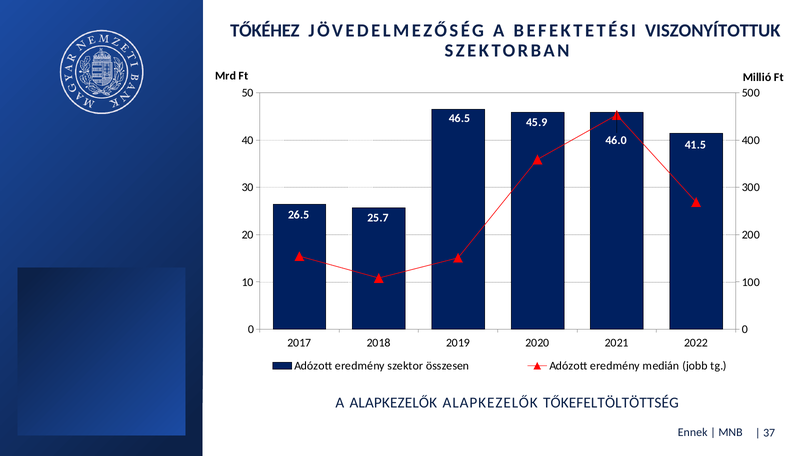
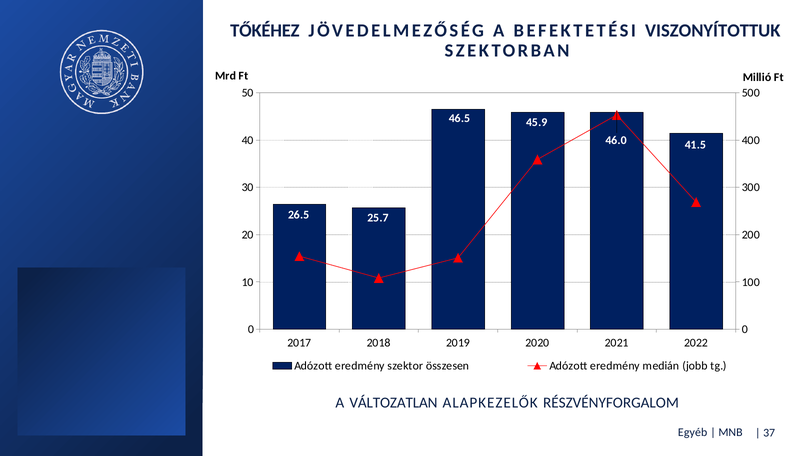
A ALAPKEZELŐK: ALAPKEZELŐK -> VÁLTOZATLAN (393, 403)
TŐKEFELTÖLTÖTTSÉG: TŐKEFELTÖLTÖTTSÉG -> RÉSZVÉNYFORGALOM (611, 403)
Ennek: Ennek -> Egyéb (693, 433)
